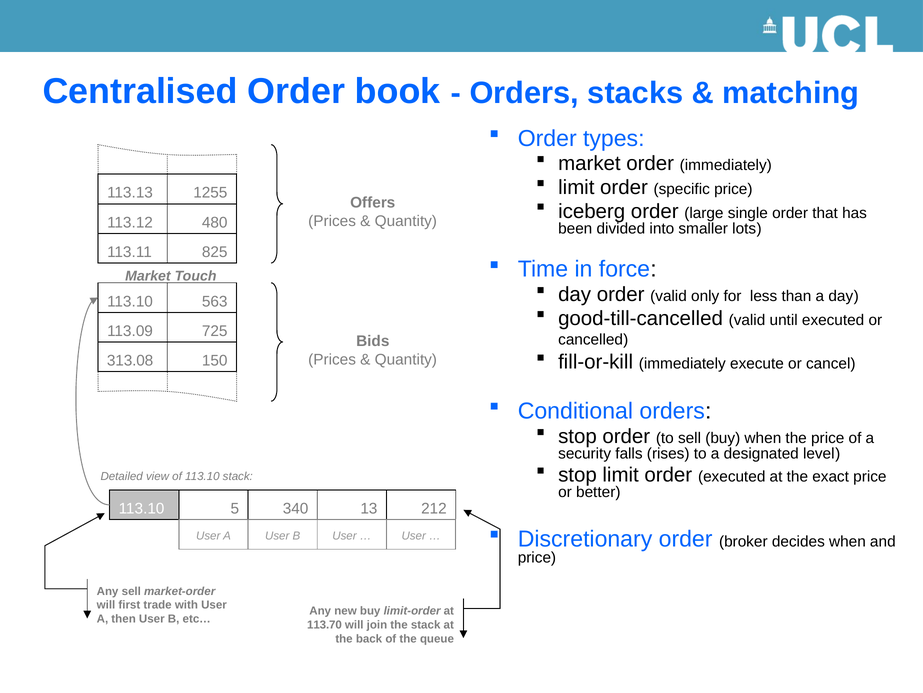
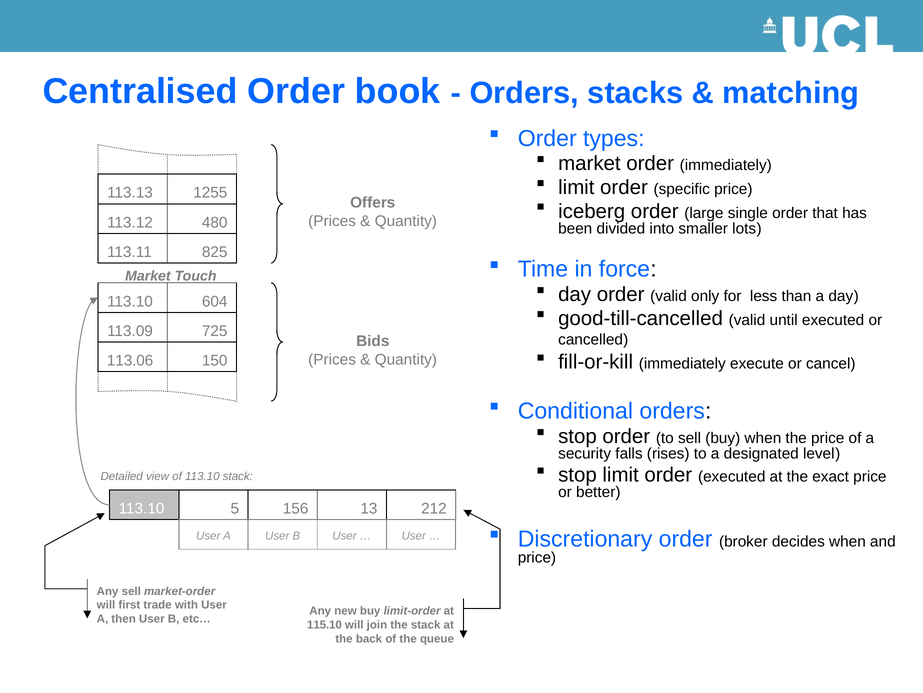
563: 563 -> 604 (215, 301)
313.08: 313.08 -> 113.06 (130, 360)
340: 340 -> 156 (296, 508)
113.70: 113.70 -> 115.10 (324, 624)
